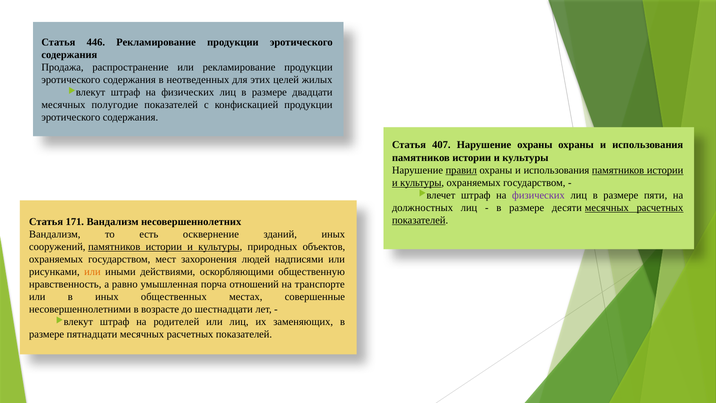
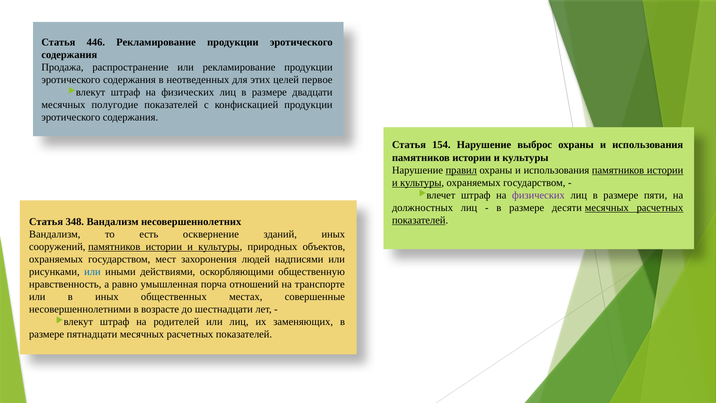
жилых: жилых -> первое (317, 80)
407: 407 -> 154 (441, 145)
Нарушение охраны: охраны -> выброс (535, 145)
171: 171 -> 348 (75, 221)
или colour: orange -> blue (92, 272)
